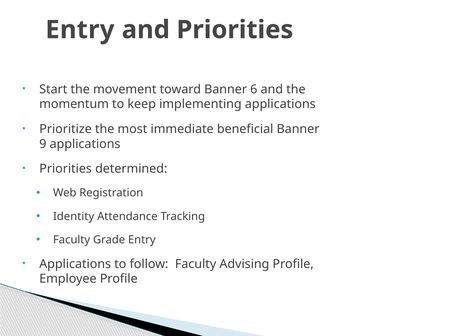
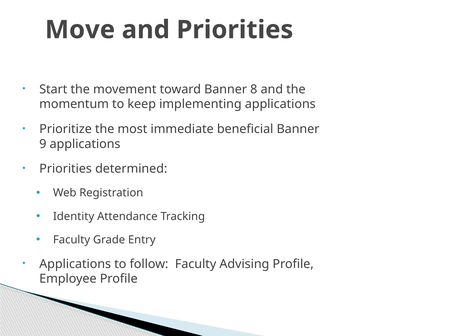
Entry: Entry -> Move (80, 30)
6: 6 -> 8 (254, 89)
